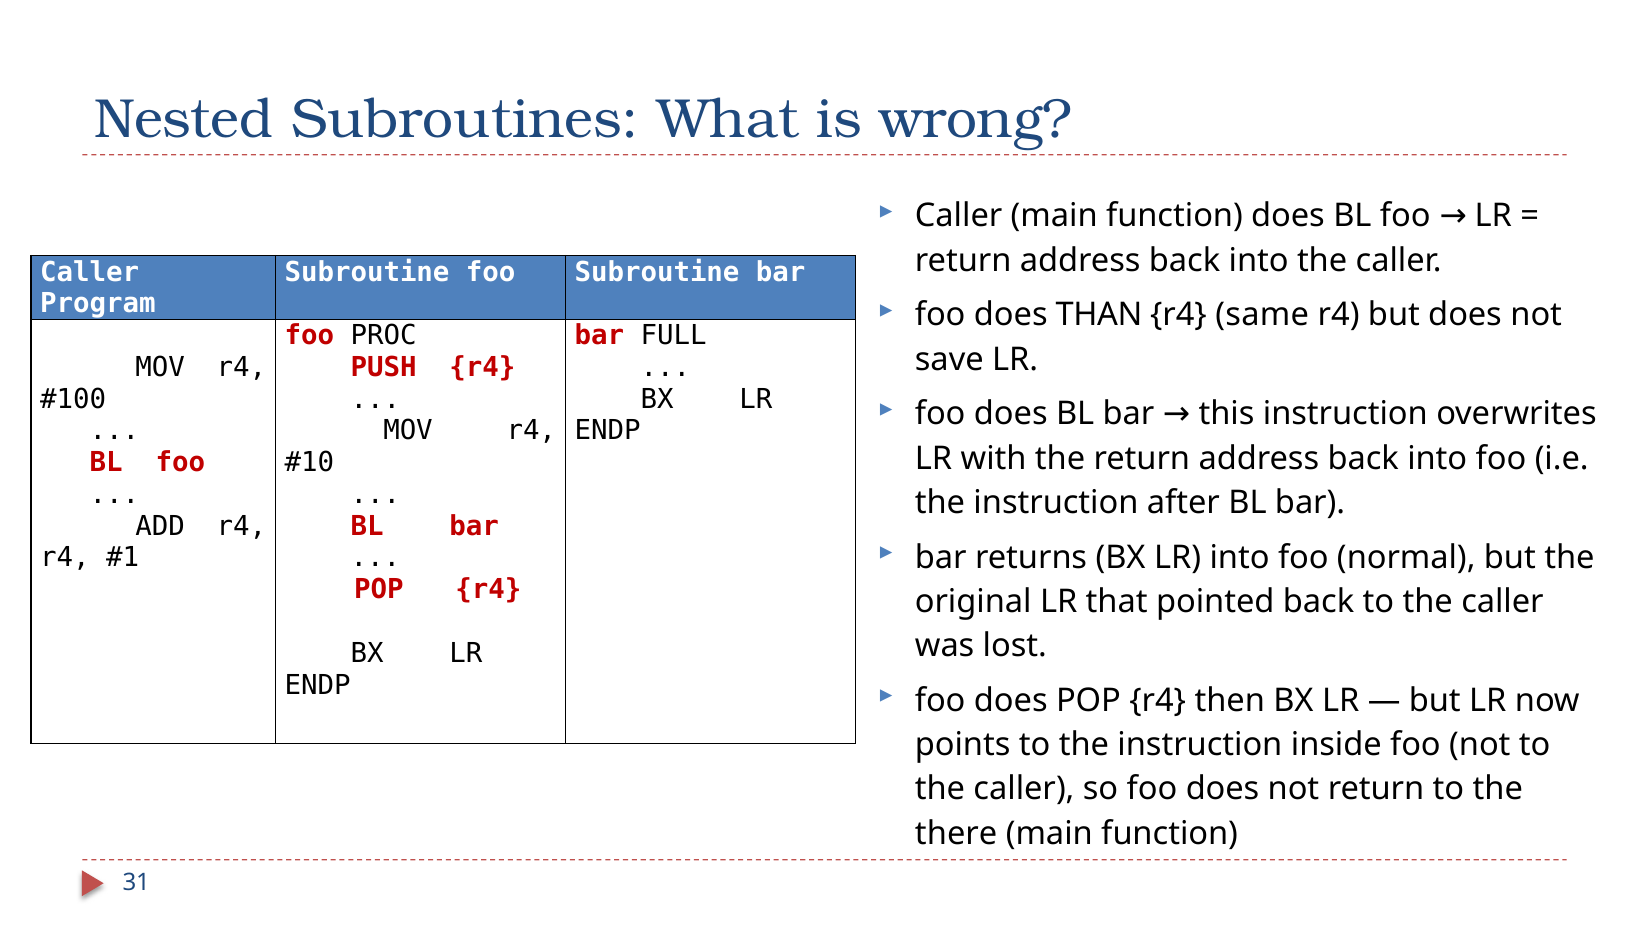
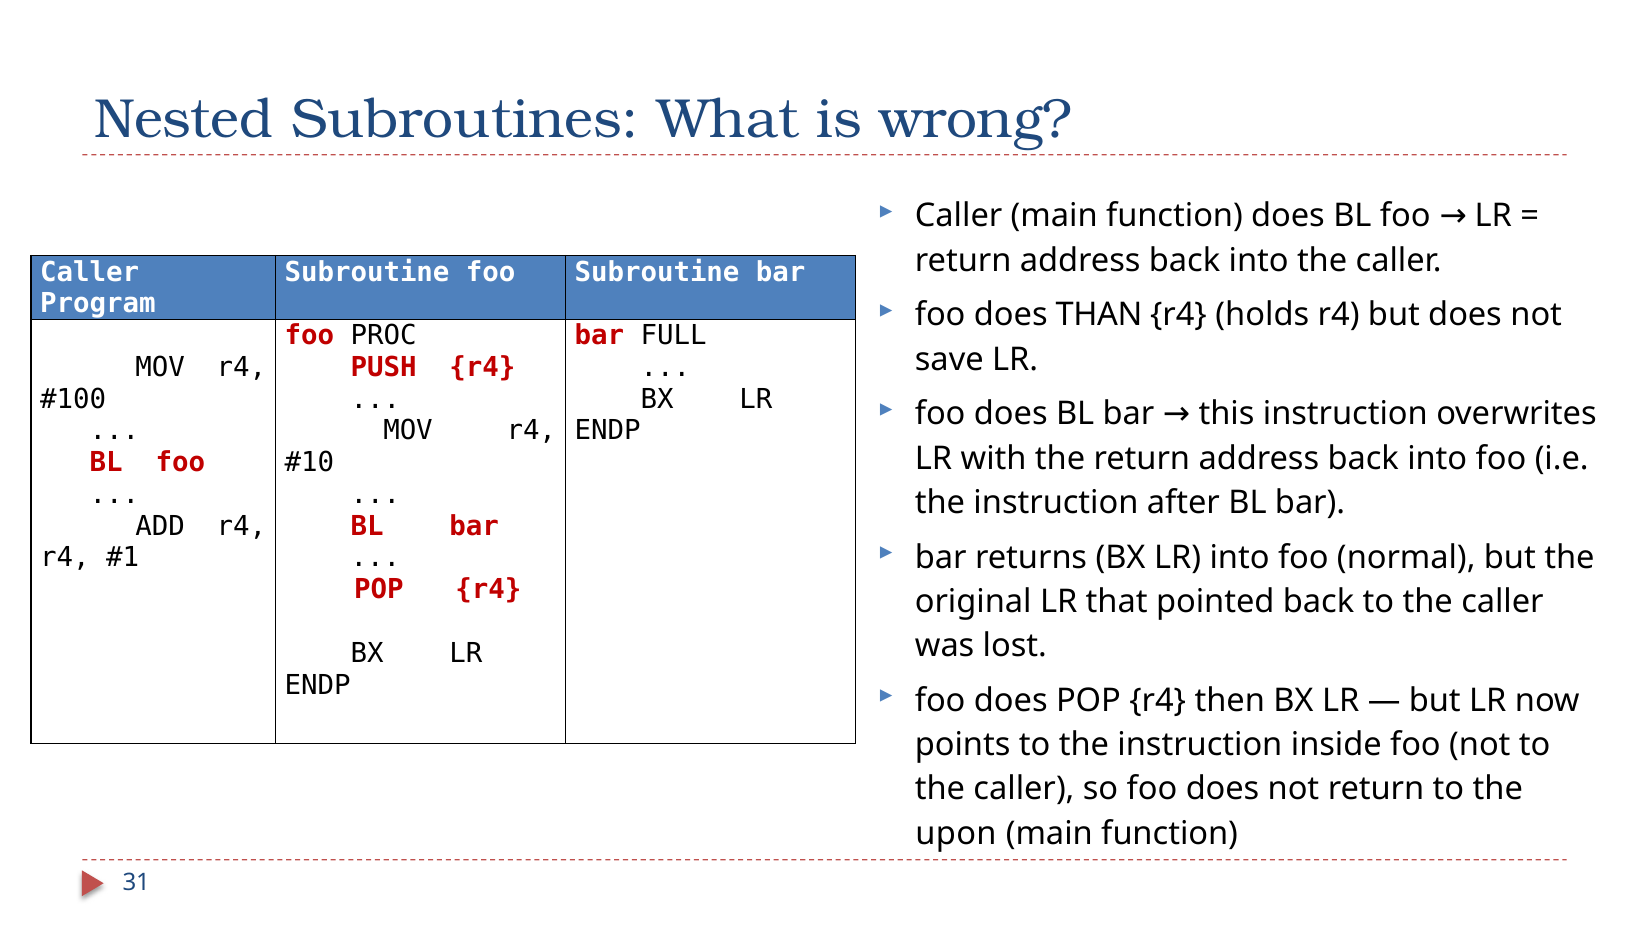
same: same -> holds (1262, 315)
there: there -> upon (956, 833)
